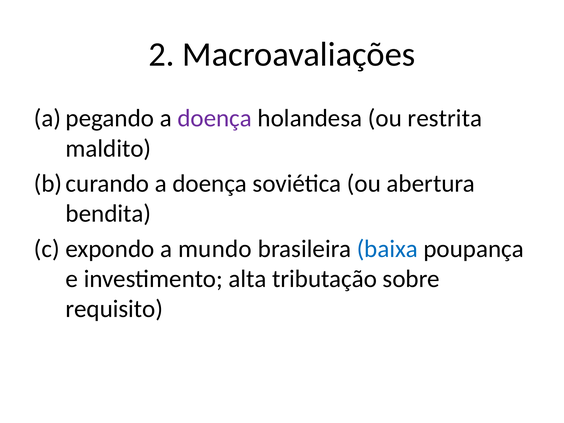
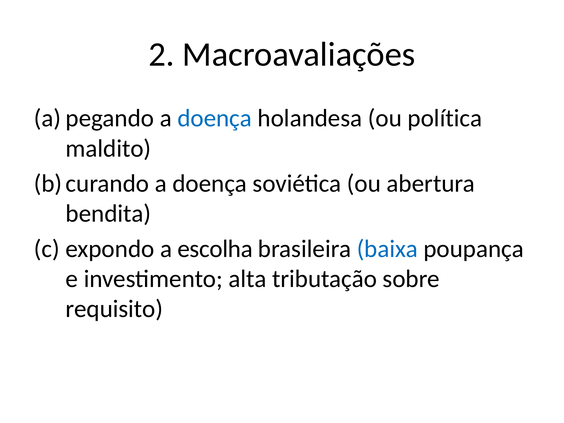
doença colour: purple -> blue (215, 118)
restrita: restrita -> política (445, 118)
mundo: mundo -> escolha (215, 249)
